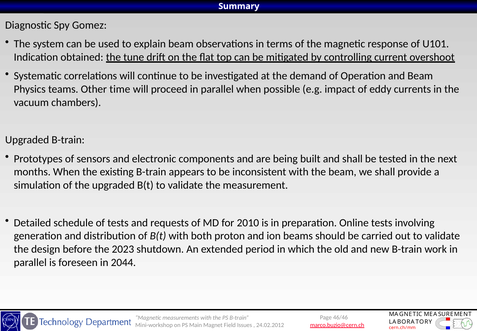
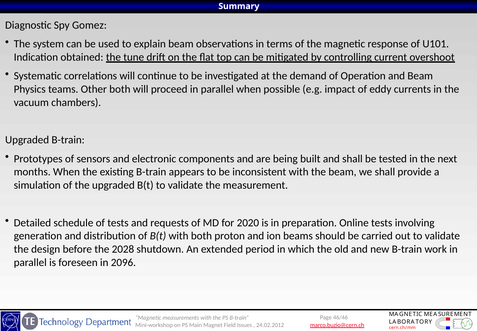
Other time: time -> both (120, 89)
2010: 2010 -> 2020 (248, 222)
2023: 2023 -> 2028 (123, 249)
2044: 2044 -> 2096 (123, 262)
